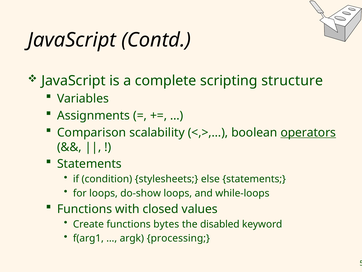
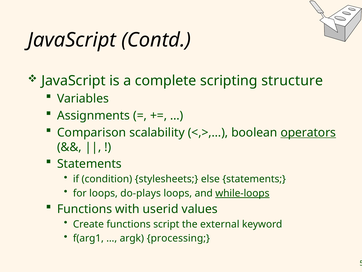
do-show: do-show -> do-plays (141, 193)
while-loops underline: none -> present (242, 193)
closed: closed -> userid (161, 209)
bytes: bytes -> script (166, 224)
disabled: disabled -> external (220, 224)
